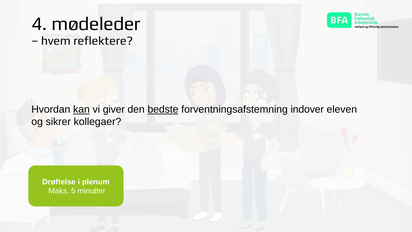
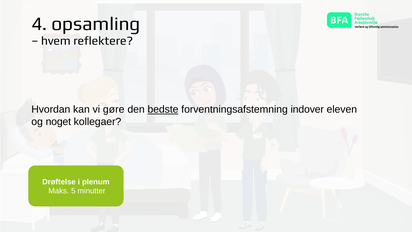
mødeleder: mødeleder -> opsamling (96, 24)
kan underline: present -> none (81, 109)
giver: giver -> gøre (114, 109)
sikrer: sikrer -> noget (58, 122)
